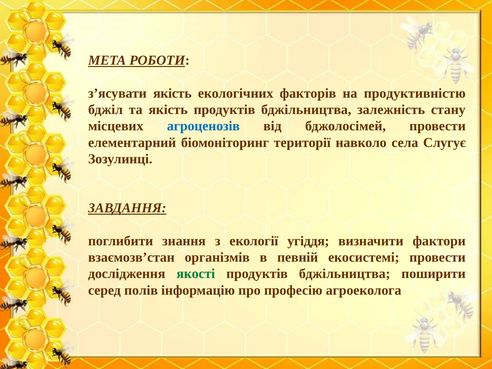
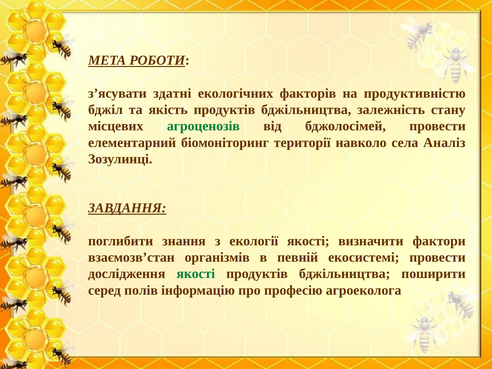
з’ясувати якість: якість -> здатні (172, 93)
агроценозів colour: blue -> green (203, 126)
Слугує: Слугує -> Аналіз (444, 143)
екології угіддя: угіддя -> якості (308, 241)
